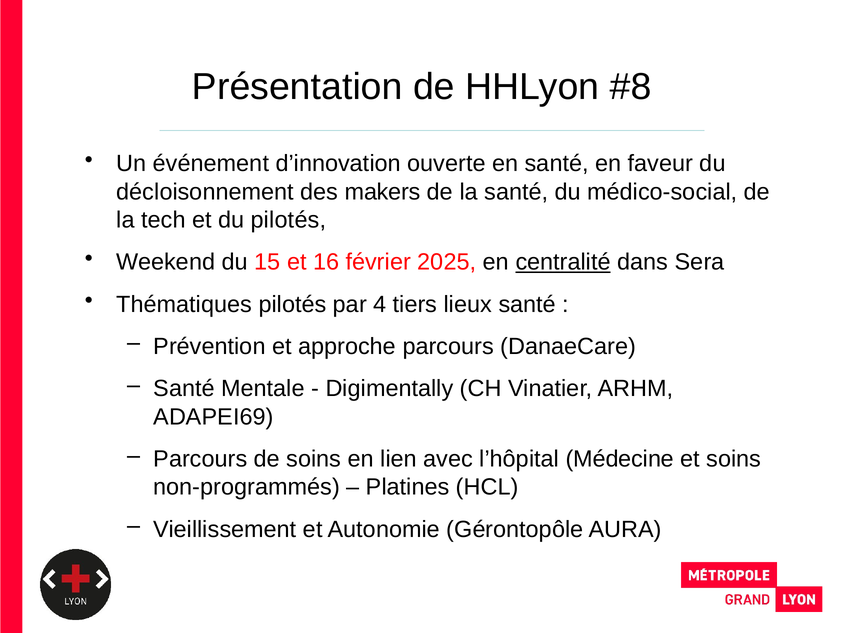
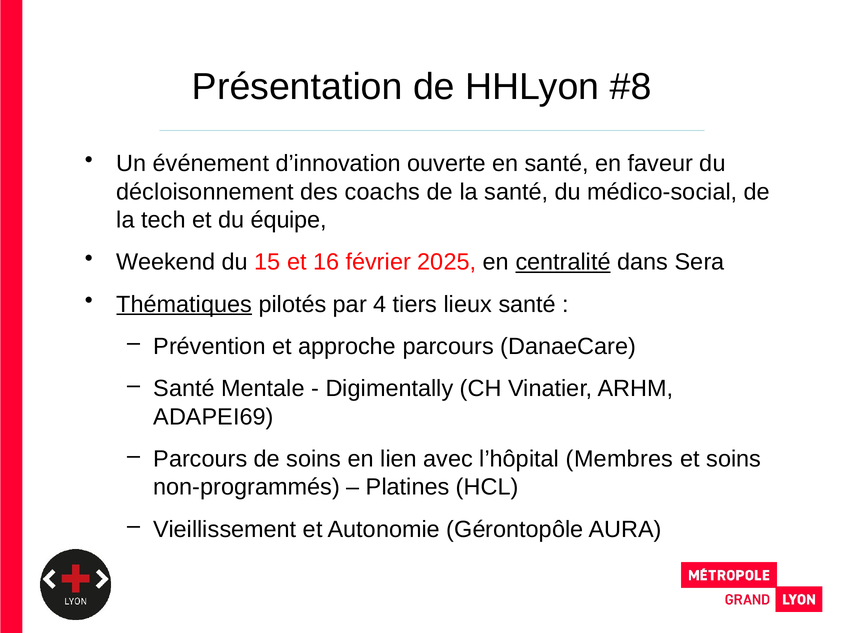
makers: makers -> coachs (382, 192)
du pilotés: pilotés -> équipe (289, 220)
Thématiques underline: none -> present (184, 304)
Médecine: Médecine -> Membres (620, 459)
